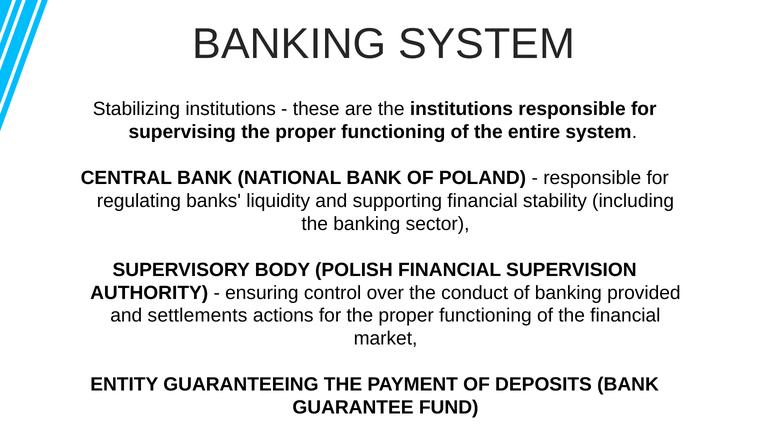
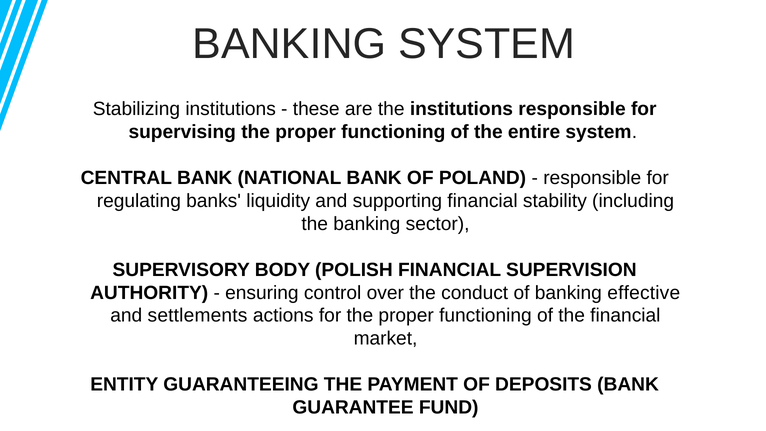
provided: provided -> effective (644, 293)
